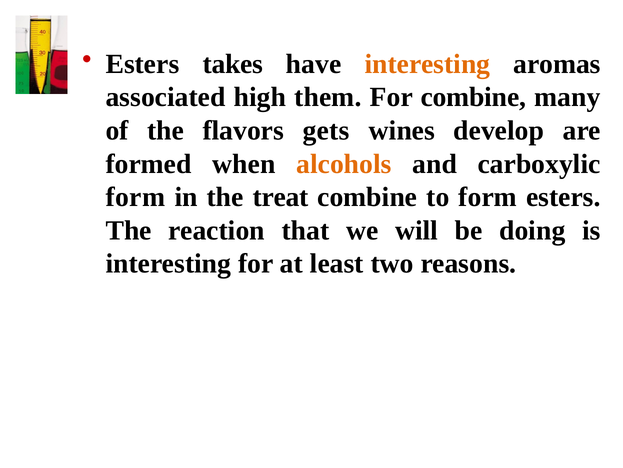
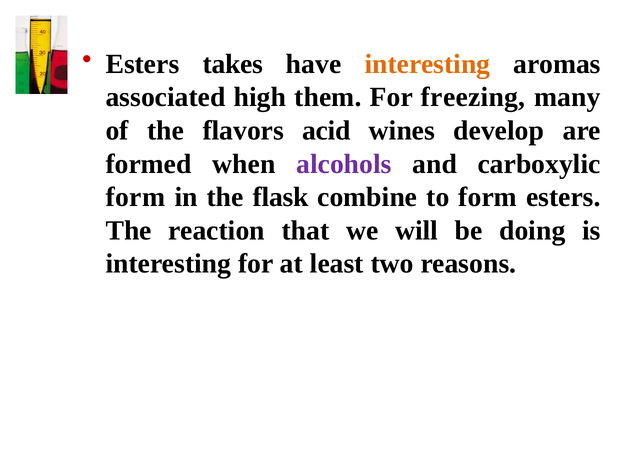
For combine: combine -> freezing (473, 97)
gets: gets -> acid (327, 130)
alcohols colour: orange -> purple (344, 164)
treat: treat -> flask (281, 197)
